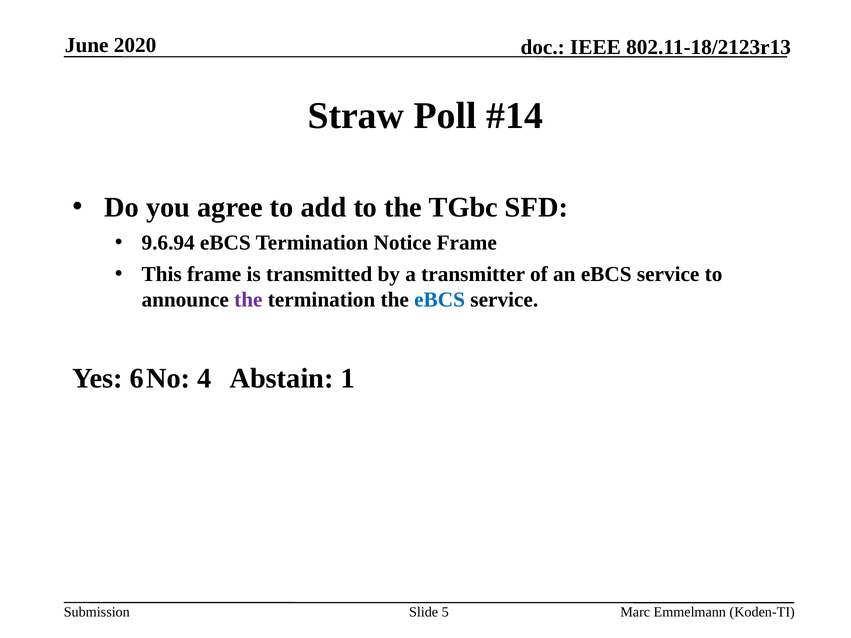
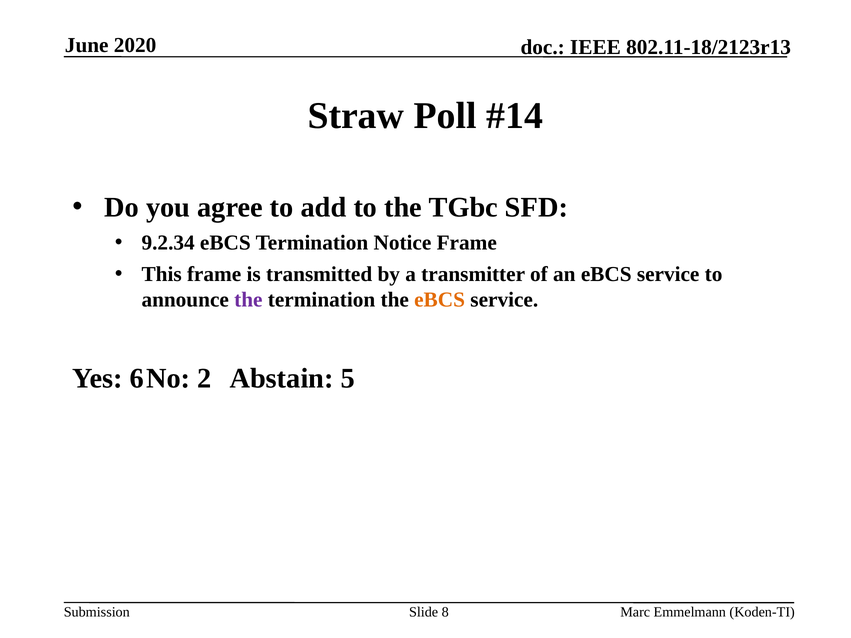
9.6.94: 9.6.94 -> 9.2.34 (168, 243)
eBCS colour: blue -> orange (440, 300)
4: 4 -> 2 (204, 378)
1: 1 -> 5 (348, 378)
5: 5 -> 8 (445, 612)
